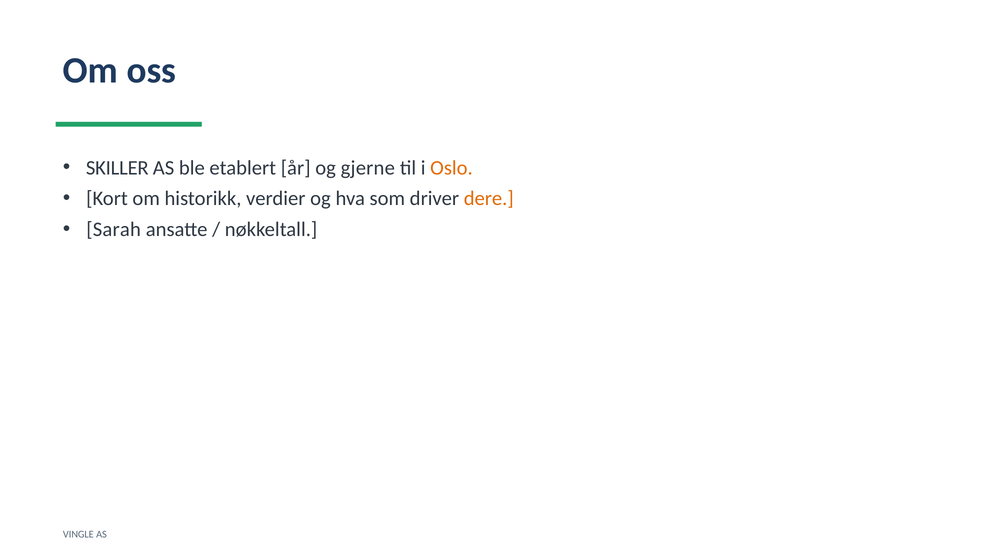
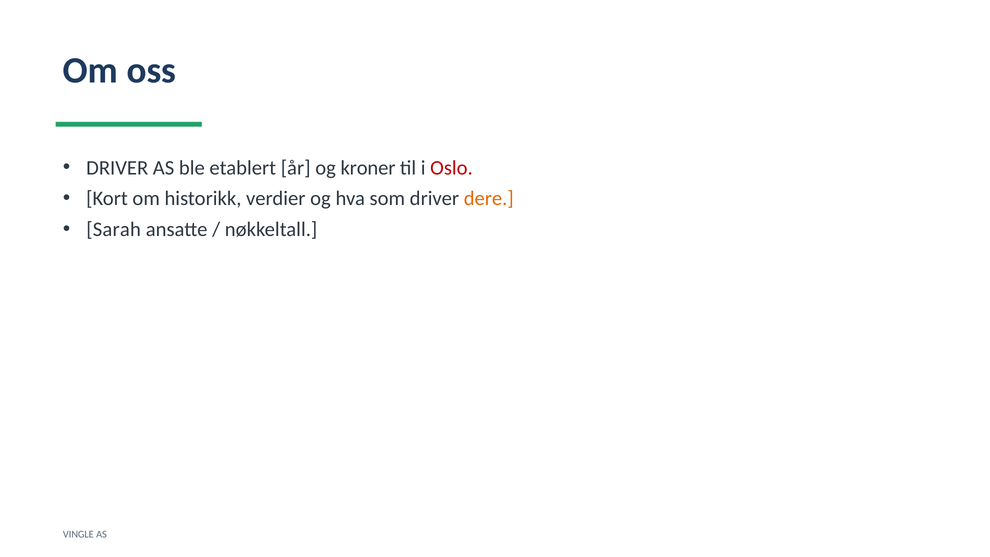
SKILLER: SKILLER -> DRIVER (117, 168)
gjerne: gjerne -> kroner (368, 168)
Oslo colour: orange -> red (452, 168)
